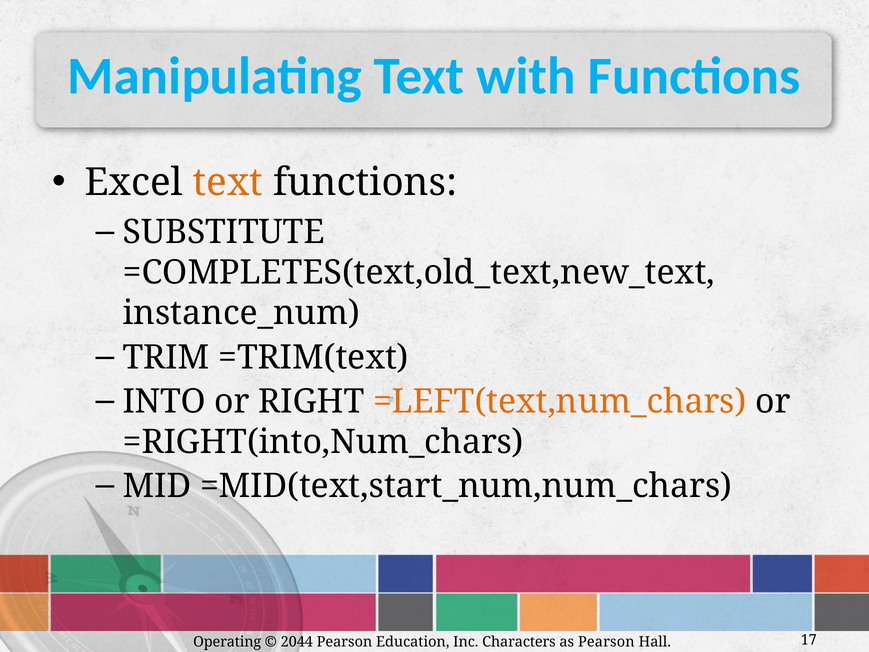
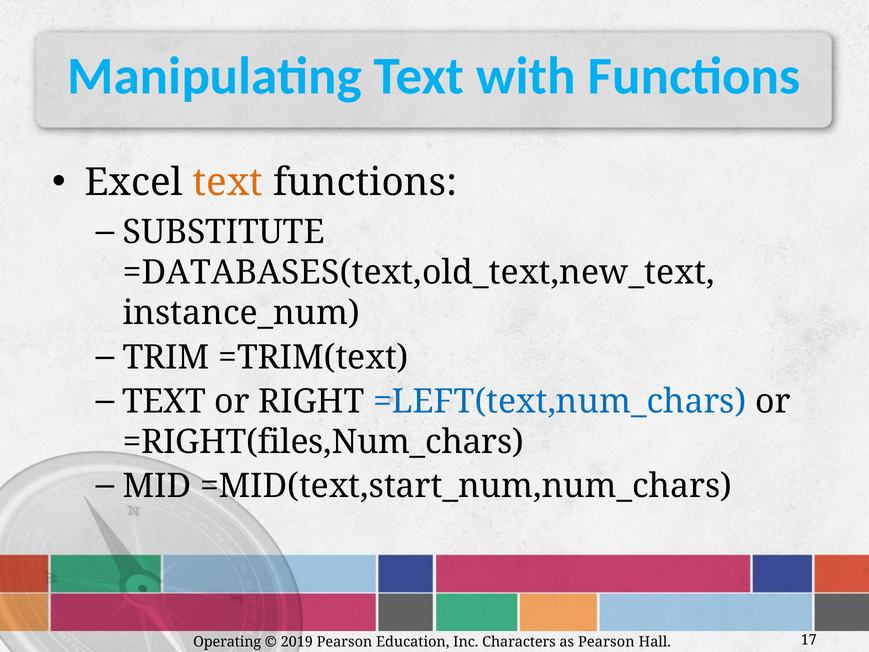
=COMPLETES(text,old_text,new_text: =COMPLETES(text,old_text,new_text -> =DATABASES(text,old_text,new_text (419, 273)
INTO: INTO -> TEXT (164, 401)
=LEFT(text,num_chars colour: orange -> blue (560, 401)
=RIGHT(into,Num_chars: =RIGHT(into,Num_chars -> =RIGHT(files,Num_chars (323, 442)
2044: 2044 -> 2019 (297, 642)
